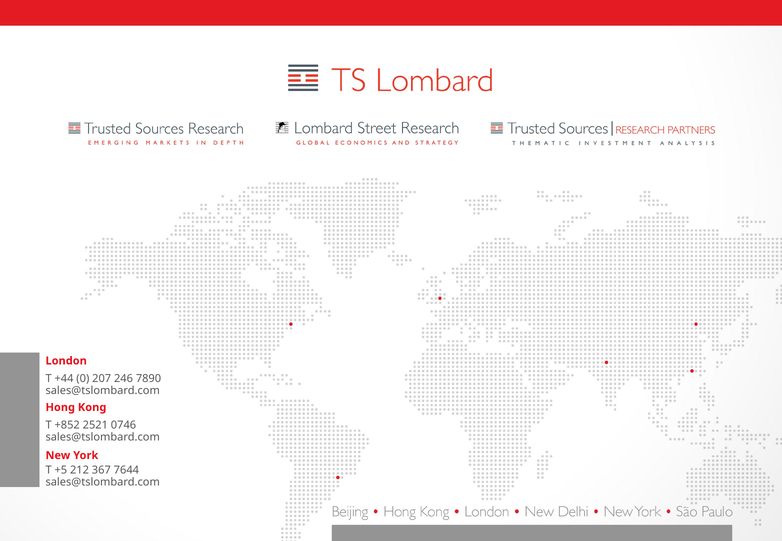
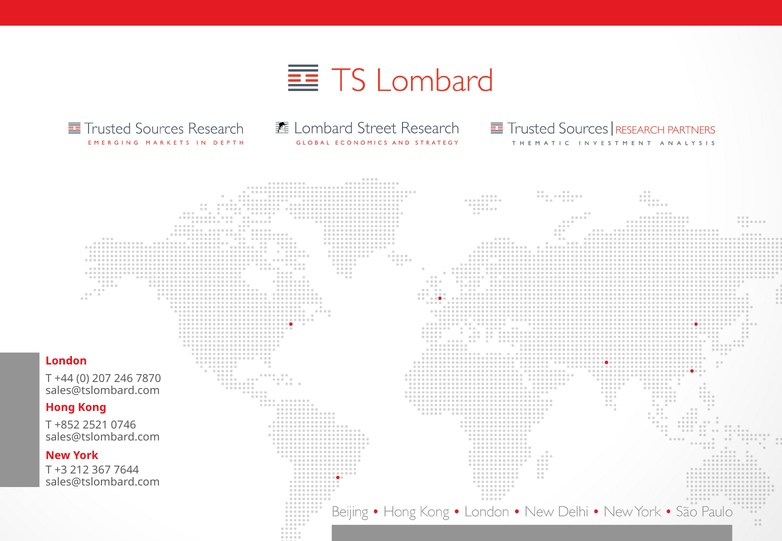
7890: 7890 -> 7870 (148, 379)
+5: +5 -> +3 (61, 470)
